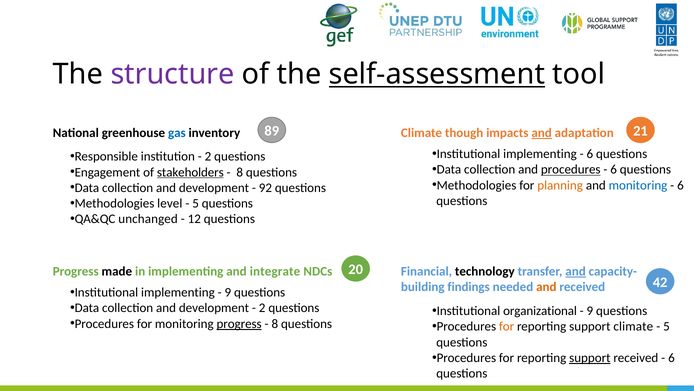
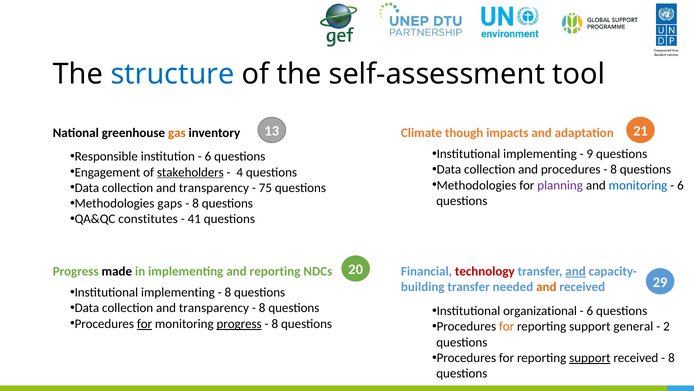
structure colour: purple -> blue (173, 74)
self-assessment underline: present -> none (437, 74)
gas colour: blue -> orange (177, 133)
89: 89 -> 13 (272, 131)
and underline: present -> none (542, 133)
6: 6 -> 9 (590, 154)
2: 2 -> 6 (208, 156)
procedures underline: present -> none (571, 169)
6: 6 -> 8 (614, 169)
8: 8 -> 4 (240, 172)
planning colour: orange -> purple (560, 185)
development: development -> transparency (214, 188)
92: 92 -> 75 (265, 188)
level: level -> gaps (170, 203)
5: 5 -> 8 (196, 203)
unchanged: unchanged -> constitutes (148, 219)
12: 12 -> 41 (194, 219)
and integrate: integrate -> reporting (275, 271)
technology colour: black -> red (485, 271)
findings: findings -> transfer (469, 287)
42: 42 -> 29 (660, 282)
9: 9 -> 8 (228, 292)
development: development -> transparency (214, 308)
2: 2 -> 8 (262, 308)
9: 9 -> 6 (590, 310)
for underline: none -> present (145, 323)
support climate: climate -> general (633, 326)
5: 5 -> 2 (666, 326)
6: 6 -> 8 (671, 357)
